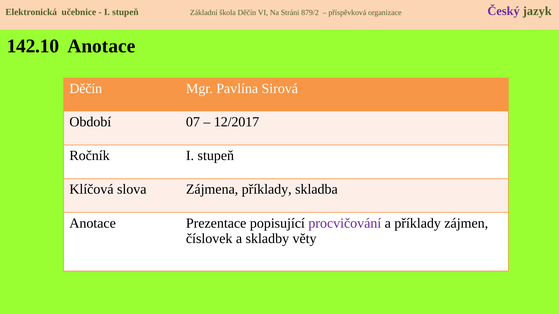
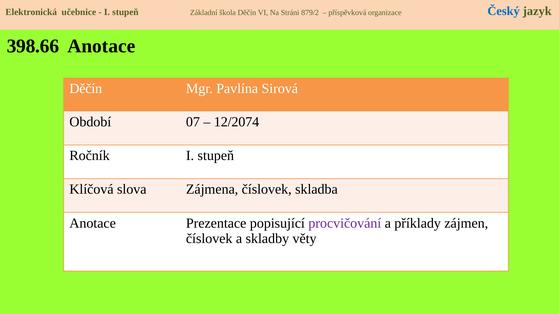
Český colour: purple -> blue (504, 11)
142.10: 142.10 -> 398.66 (33, 46)
12/2017: 12/2017 -> 12/2074 (237, 122)
Zájmena příklady: příklady -> číslovek (267, 190)
